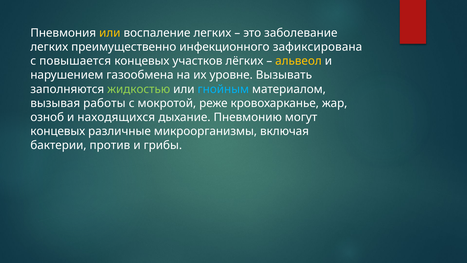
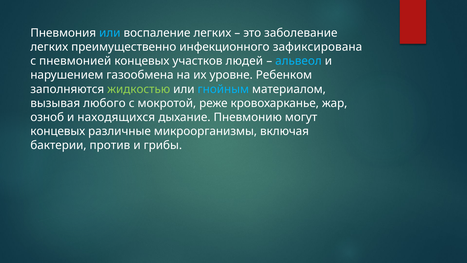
или colour: yellow -> light blue (110, 33)
повышается: повышается -> пневмонией (75, 61)
лёгких: лёгких -> людей (244, 61)
альвеол colour: yellow -> light blue (298, 61)
Вызывать: Вызывать -> Ребенком (284, 75)
работы: работы -> любого (104, 103)
